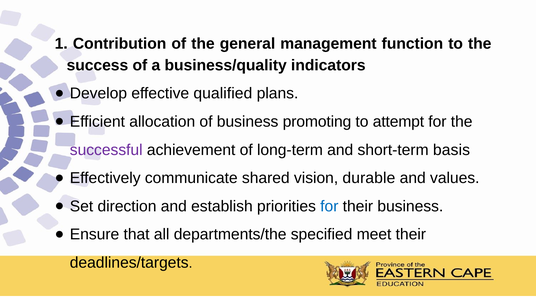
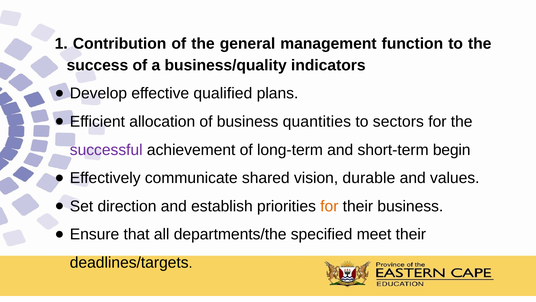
promoting: promoting -> quantities (317, 121)
attempt: attempt -> sectors (398, 121)
basis: basis -> begin (452, 150)
for colour: blue -> orange (329, 206)
